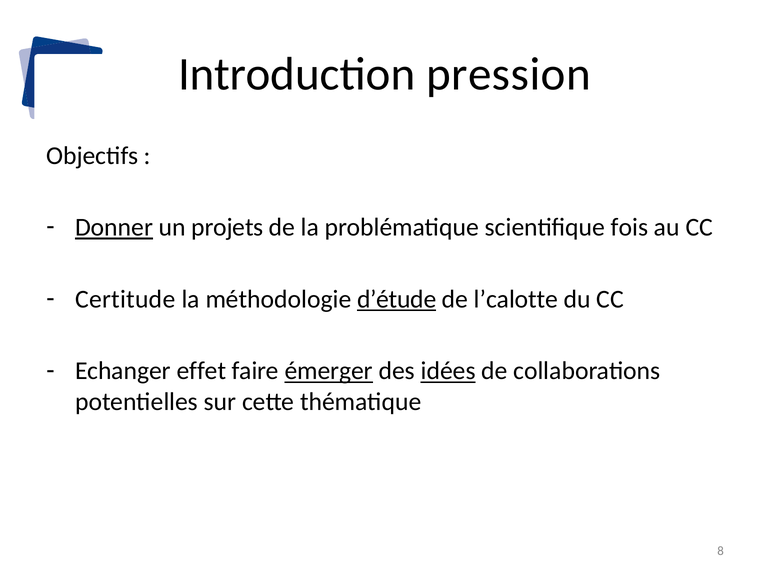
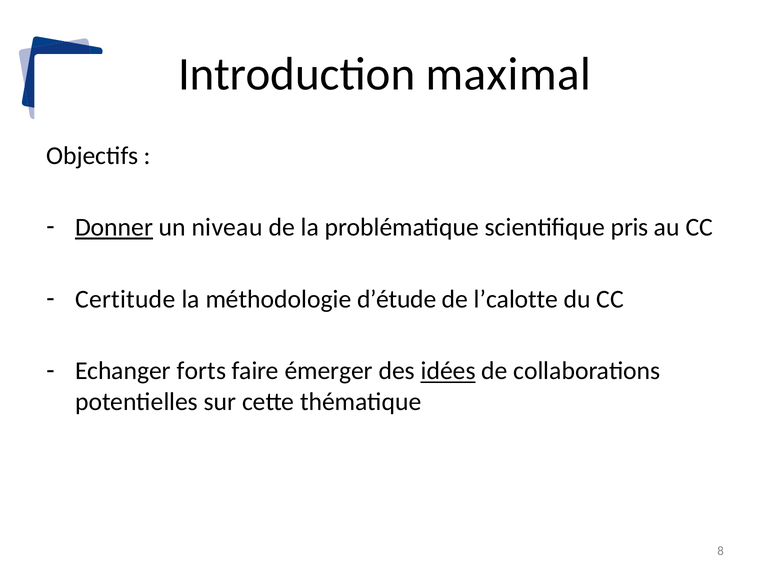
pression: pression -> maximal (508, 75)
projets: projets -> niveau (227, 228)
fois: fois -> pris (630, 228)
d’étude underline: present -> none (397, 299)
effet: effet -> forts (201, 371)
émerger underline: present -> none (329, 371)
